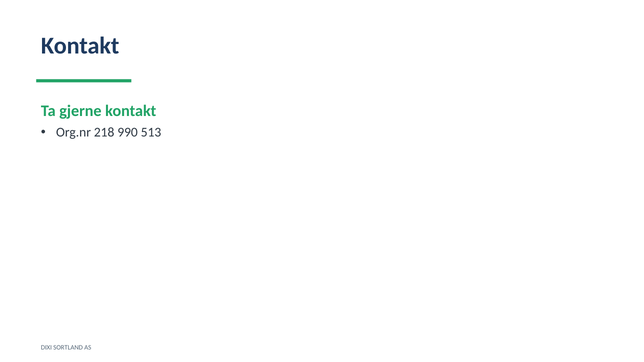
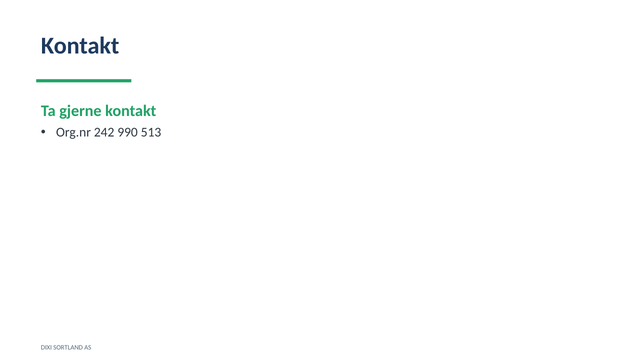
218: 218 -> 242 (104, 132)
